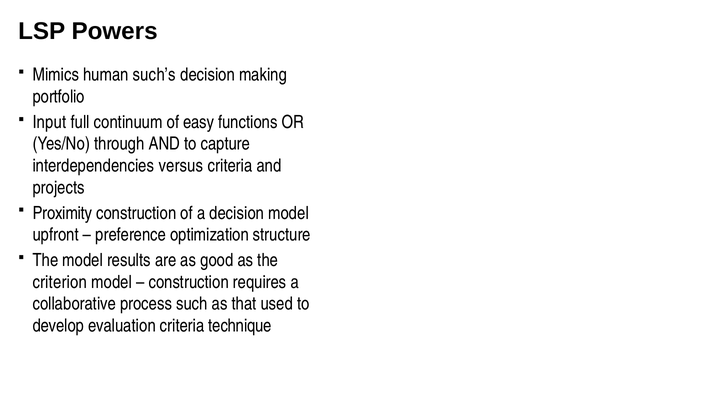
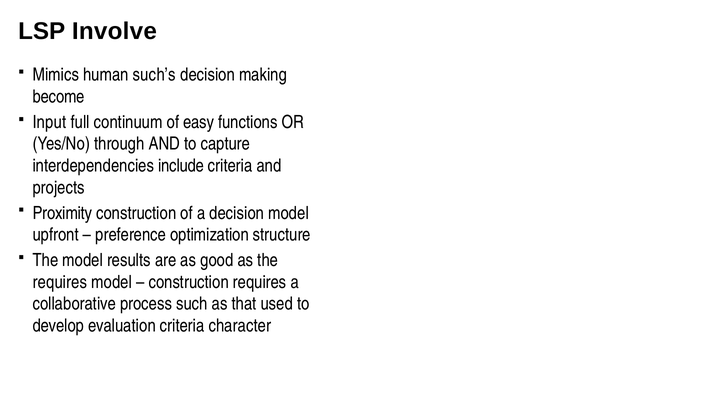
Powers: Powers -> Involve (114, 31)
portfolio: portfolio -> become (59, 97)
versus: versus -> include (181, 166)
criterion: criterion -> requires (60, 282)
technique: technique -> character (240, 326)
